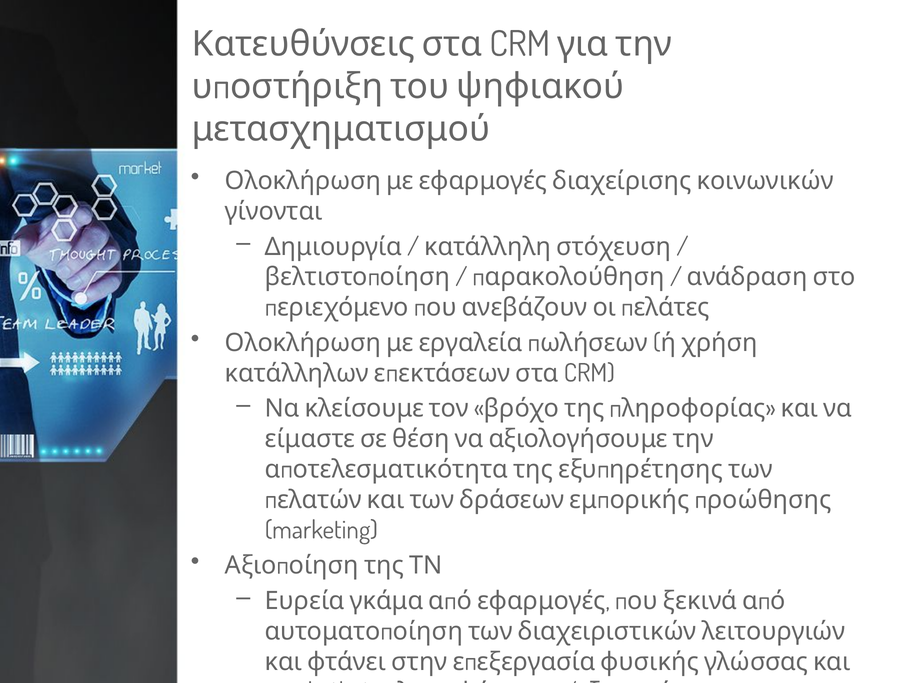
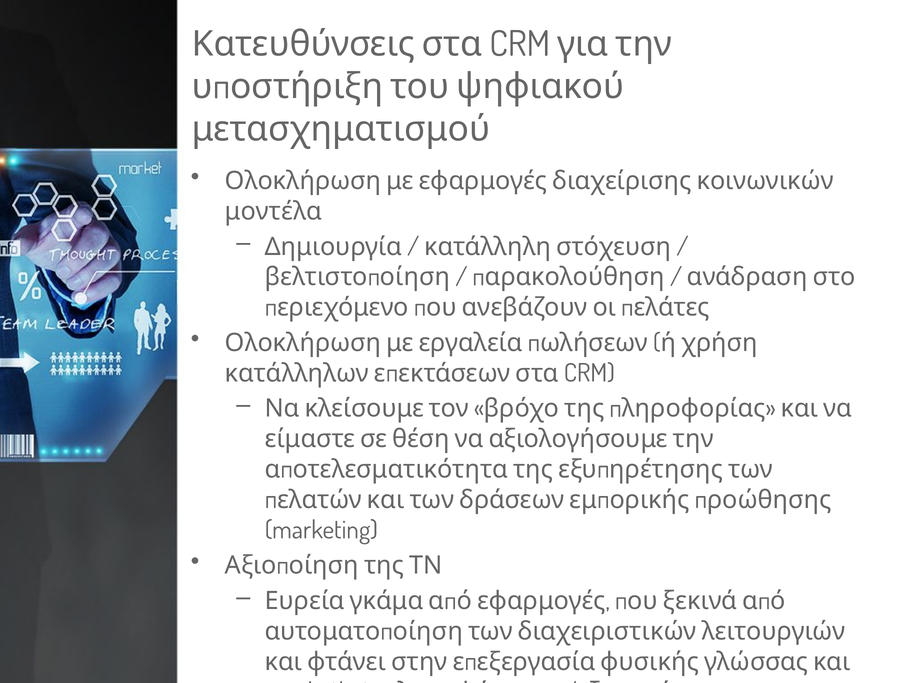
γίνονται: γίνονται -> μοντέλα (273, 211)
